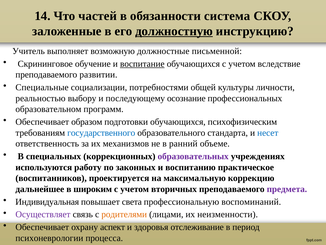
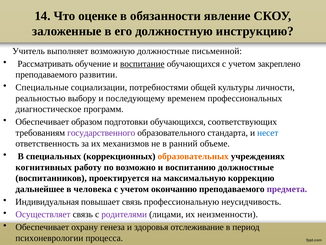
частей: частей -> оценке (98, 16)
система: система -> явление (227, 16)
должностную underline: present -> none (174, 31)
Скрининговое: Скрининговое -> Рассматривать (45, 64)
вследствие: вследствие -> закреплено (279, 64)
осознание: осознание -> временем (186, 98)
образовательном: образовательном -> диагностическое (48, 109)
психофизическим: психофизическим -> соответствующих (242, 122)
государственного colour: blue -> purple (101, 133)
образовательных colour: purple -> orange (193, 156)
используются: используются -> когнитивных (44, 167)
законных: законных -> возможно (136, 167)
воспитанию практическое: практическое -> должностные (246, 167)
широким: широким -> человека (93, 189)
вторичных: вторичных -> окончанию (174, 189)
повышает света: света -> связь (132, 201)
воспоминаний: воспоминаний -> неусидчивость (251, 201)
родителями colour: orange -> purple (124, 214)
аспект: аспект -> генеза (113, 227)
